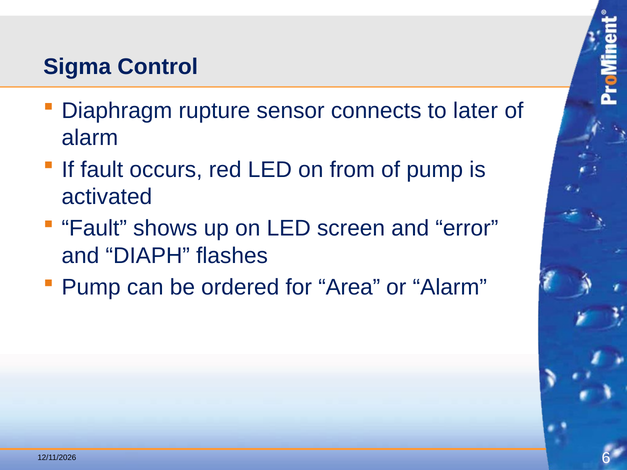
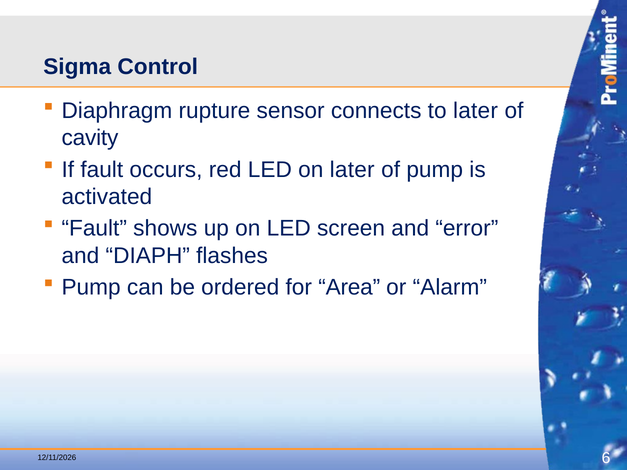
alarm: alarm -> cavity (90, 138)
on from: from -> later (352, 170)
